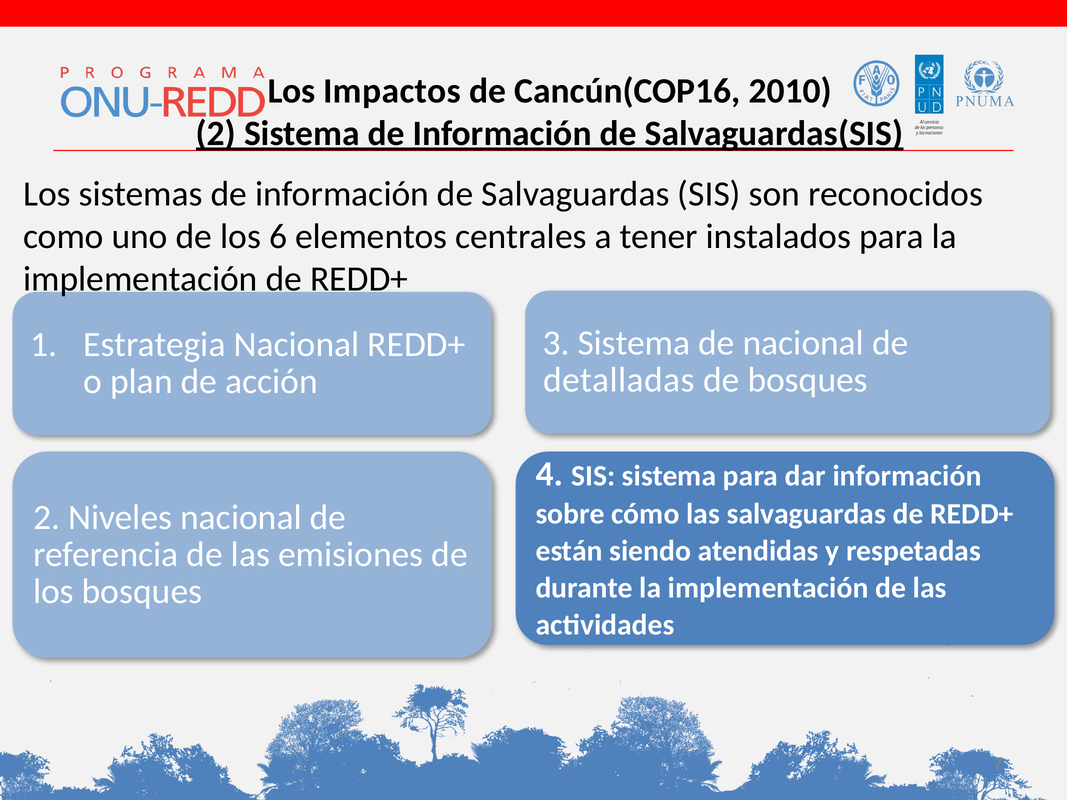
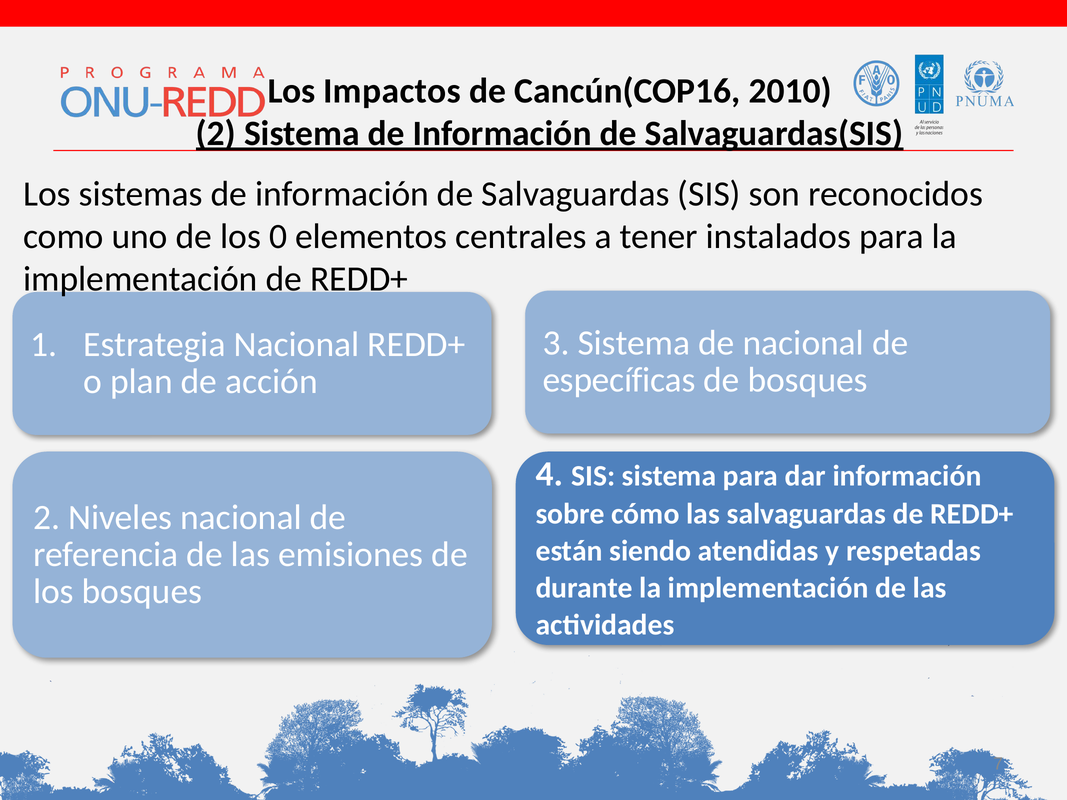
6: 6 -> 0 (278, 237)
detalladas: detalladas -> específicas (619, 380)
